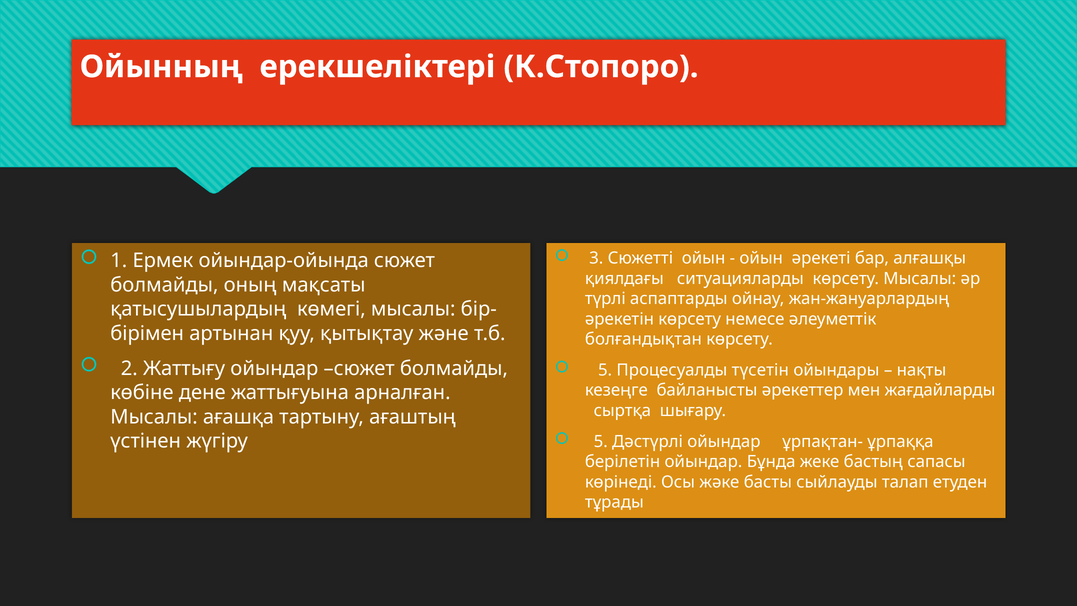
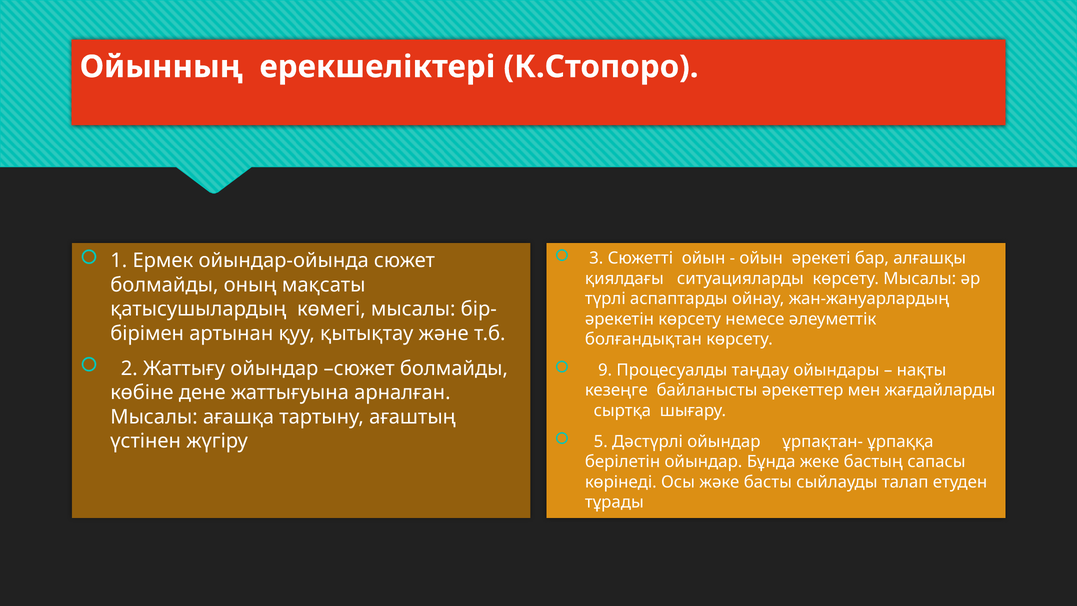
5: 5 -> 9 (605, 370)
түсетін: түсетін -> таңдау (760, 370)
